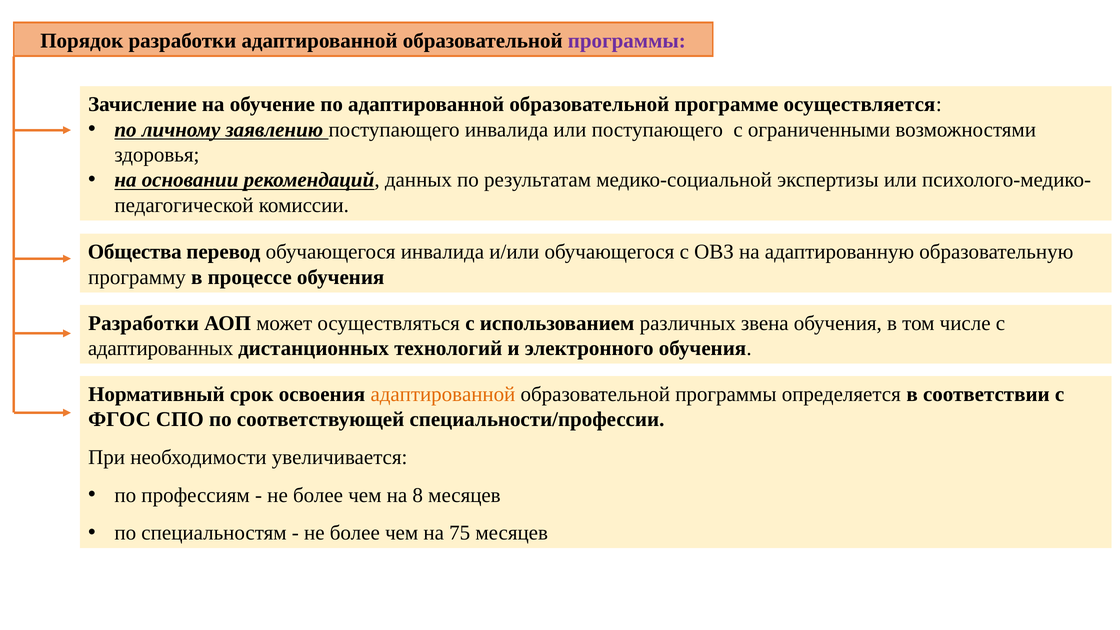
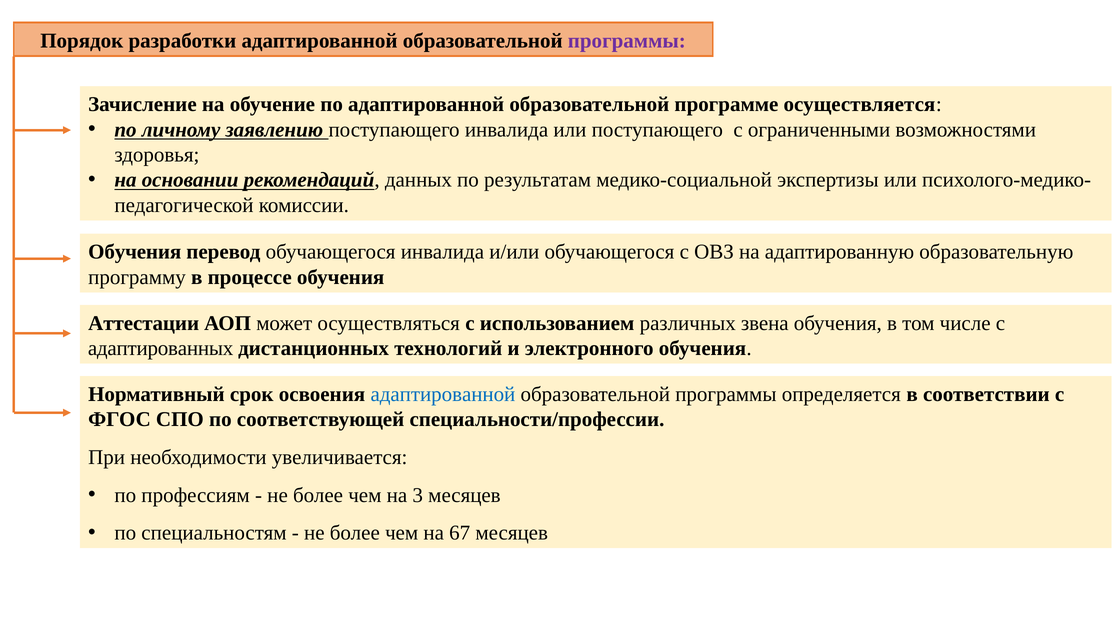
Общества: Общества -> Обучения (135, 252)
Разработки: Разработки -> Аттестации (144, 323)
адаптированной colour: orange -> blue (443, 394)
8: 8 -> 3 (418, 495)
75: 75 -> 67 (460, 533)
